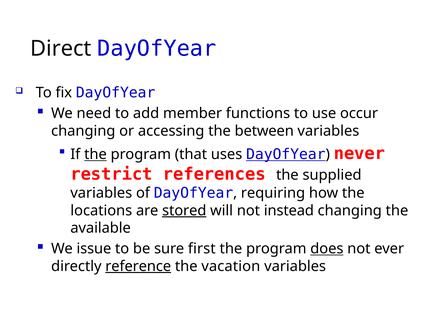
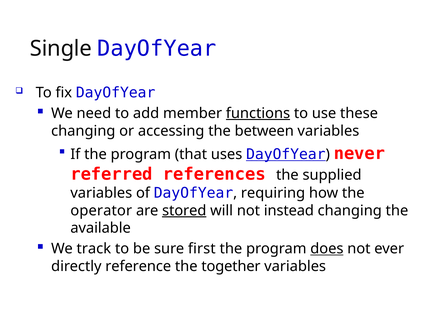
Direct: Direct -> Single (61, 48)
functions underline: none -> present (258, 113)
occur: occur -> these (359, 113)
the underline: present -> none (95, 154)
restrict: restrict -> referred (112, 174)
locations: locations -> operator (101, 211)
issue: issue -> track (94, 249)
reference underline: present -> none (138, 266)
vacation: vacation -> together (231, 266)
